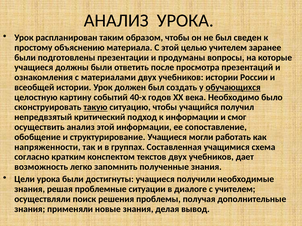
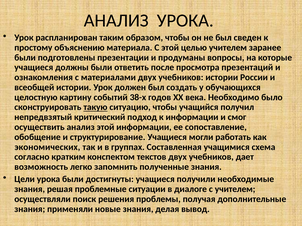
обучающихся underline: present -> none (233, 88)
40-х: 40-х -> 38-х (138, 97)
напряженности: напряженности -> экономических (47, 147)
